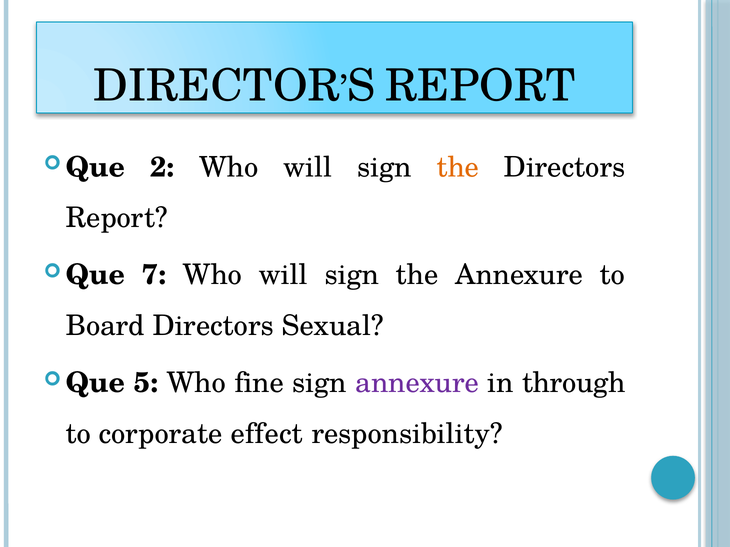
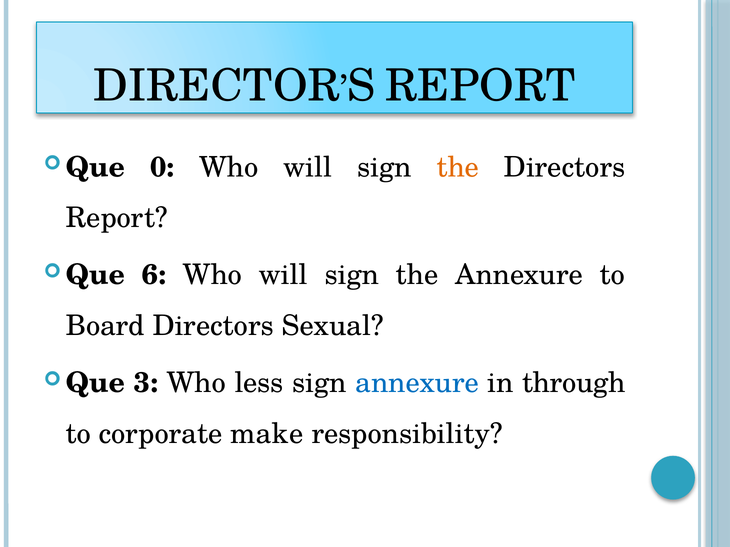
2: 2 -> 0 (162, 167)
7: 7 -> 6 (154, 275)
5: 5 -> 3 (146, 383)
fine: fine -> less (259, 383)
annexure colour: purple -> blue (417, 383)
effect: effect -> make (267, 434)
